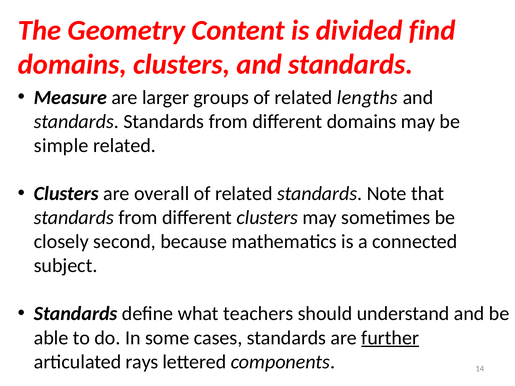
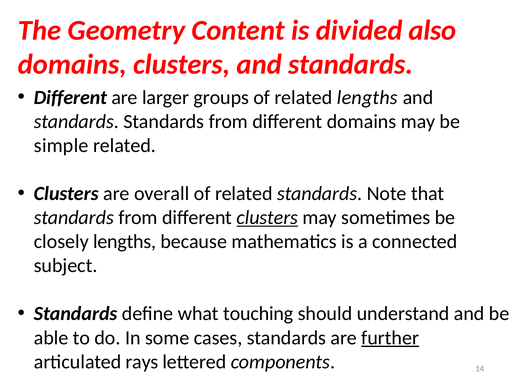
find: find -> also (432, 30)
Measure: Measure -> Different (70, 97)
clusters underline: none -> present (267, 218)
closely second: second -> lengths (125, 242)
teachers: teachers -> touching (258, 314)
